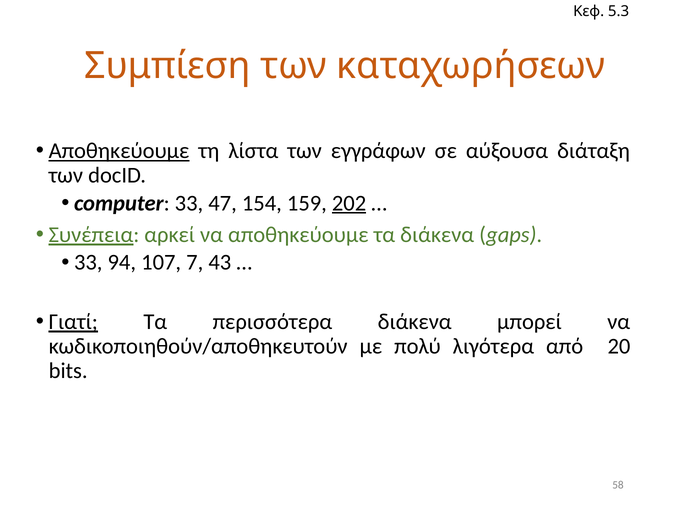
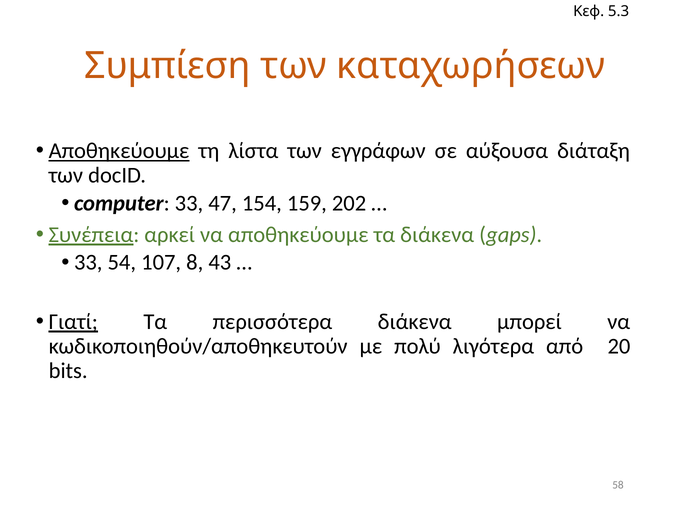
202 underline: present -> none (349, 203)
94: 94 -> 54 (122, 262)
7: 7 -> 8 (195, 262)
